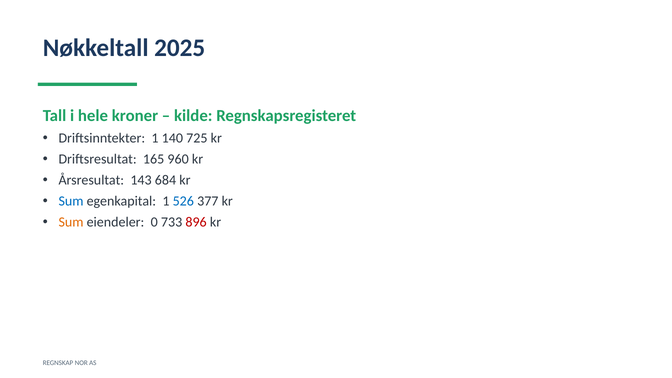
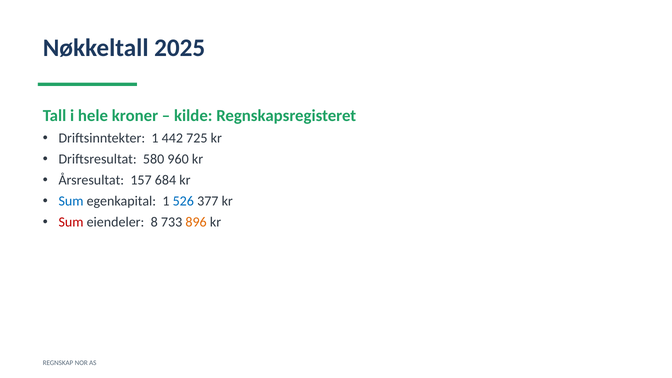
140: 140 -> 442 (172, 138)
165: 165 -> 580 (154, 159)
143: 143 -> 157 (141, 180)
Sum colour: orange -> red (71, 222)
0: 0 -> 8 (154, 222)
896 colour: red -> orange (196, 222)
